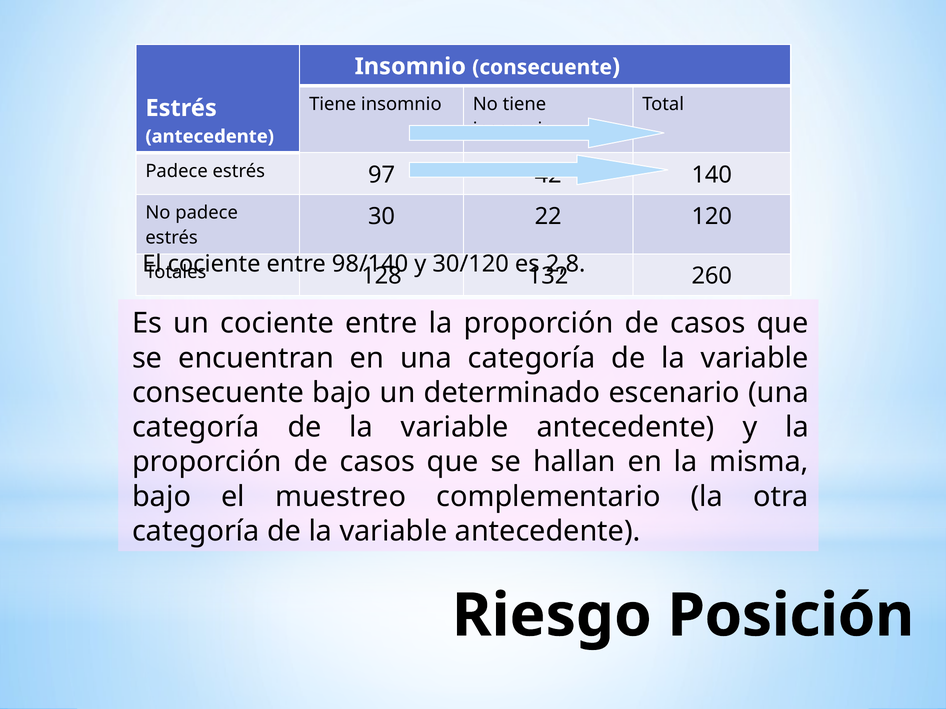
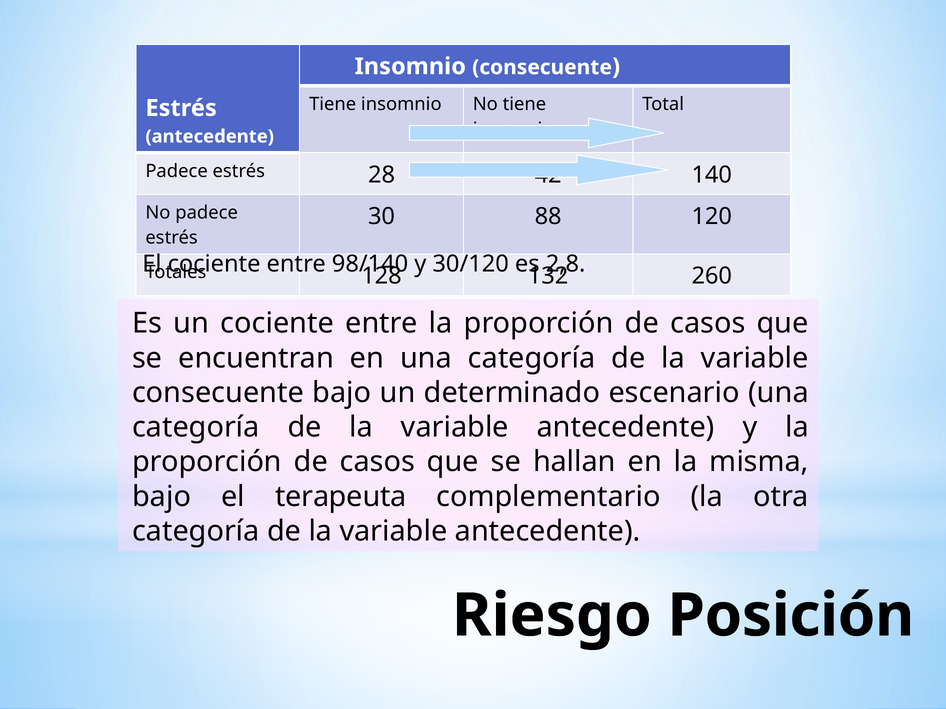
97: 97 -> 28 (382, 175)
22: 22 -> 88 (548, 217)
muestreo: muestreo -> terapeuta (341, 497)
